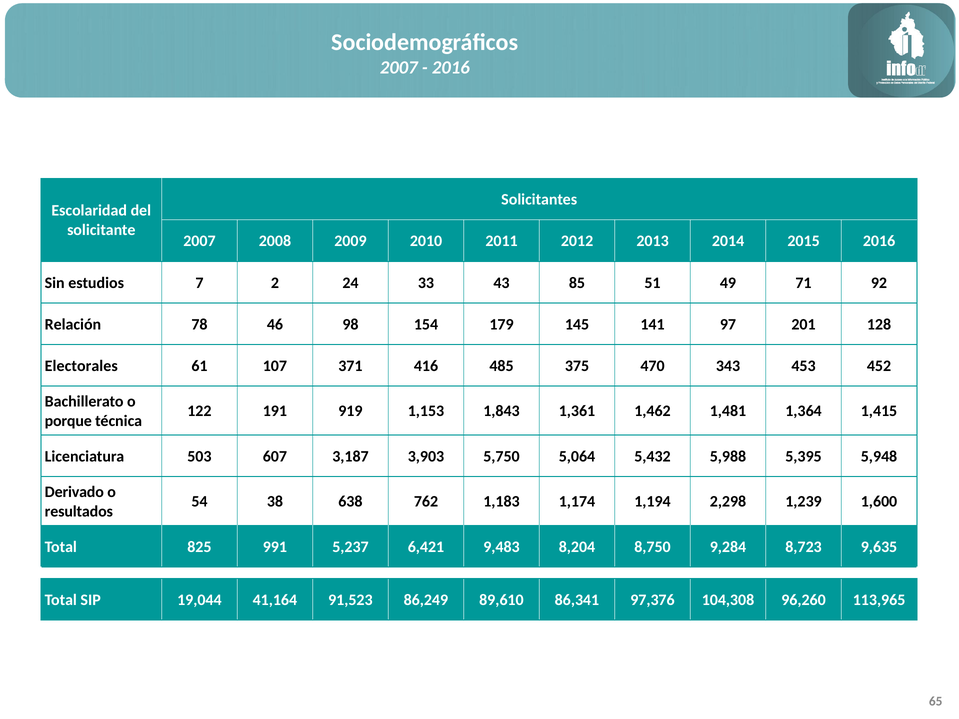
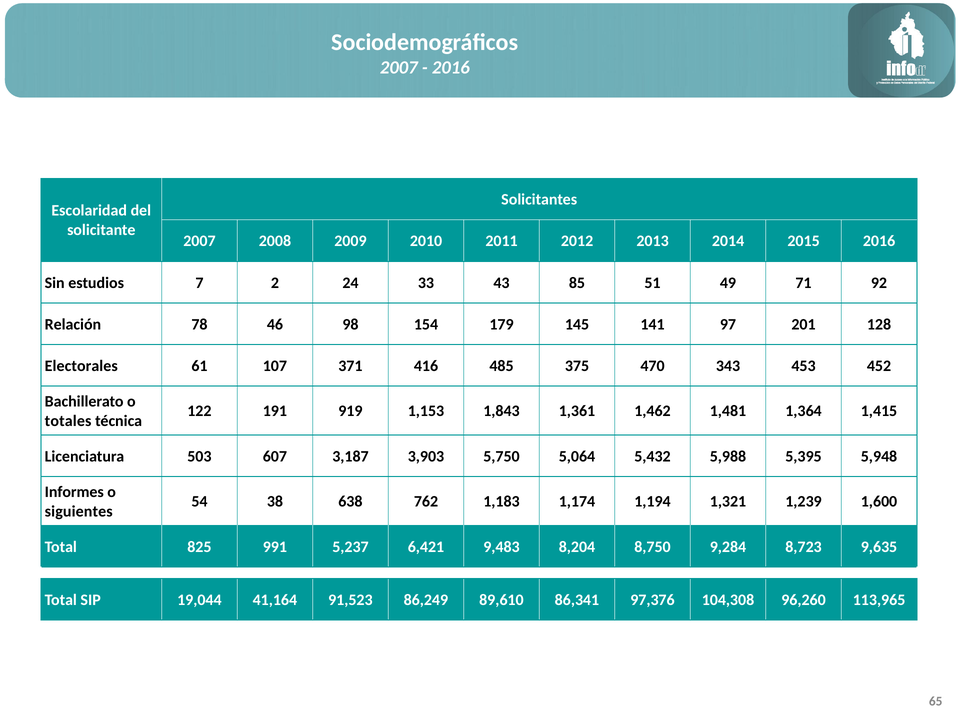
porque: porque -> totales (68, 421)
Derivado: Derivado -> Informes (74, 492)
2,298: 2,298 -> 1,321 (728, 502)
resultados: resultados -> siguientes (79, 512)
